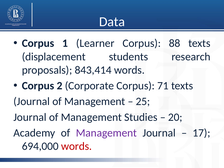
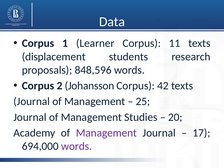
88: 88 -> 11 (175, 43)
843,414: 843,414 -> 848,596 (93, 70)
Corporate: Corporate -> Johansson (90, 86)
71: 71 -> 42 (163, 86)
words colour: red -> purple (76, 146)
